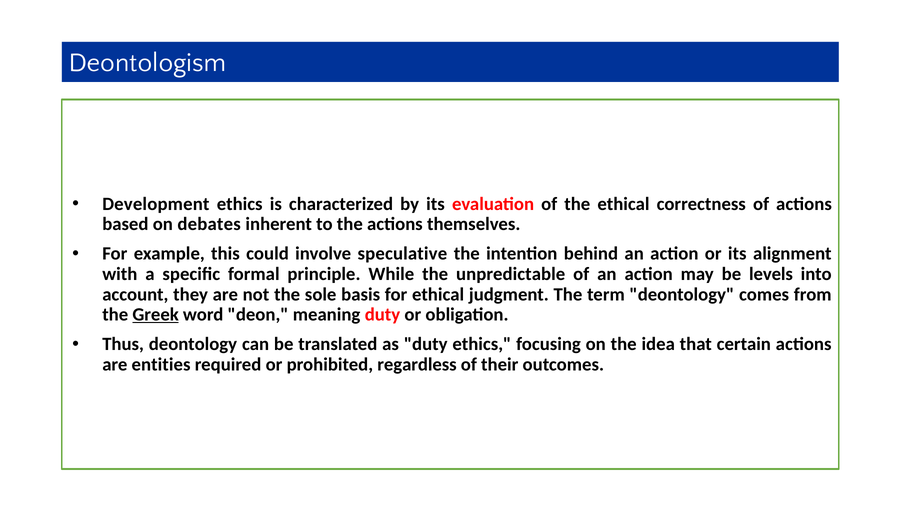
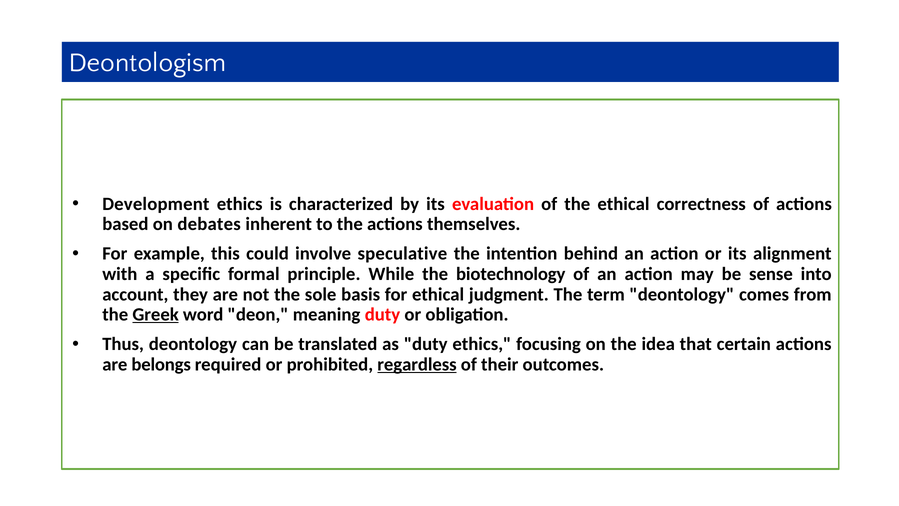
unpredictable: unpredictable -> biotechnology (511, 274)
levels: levels -> sense (771, 274)
entities: entities -> belongs (161, 364)
regardless underline: none -> present (417, 364)
